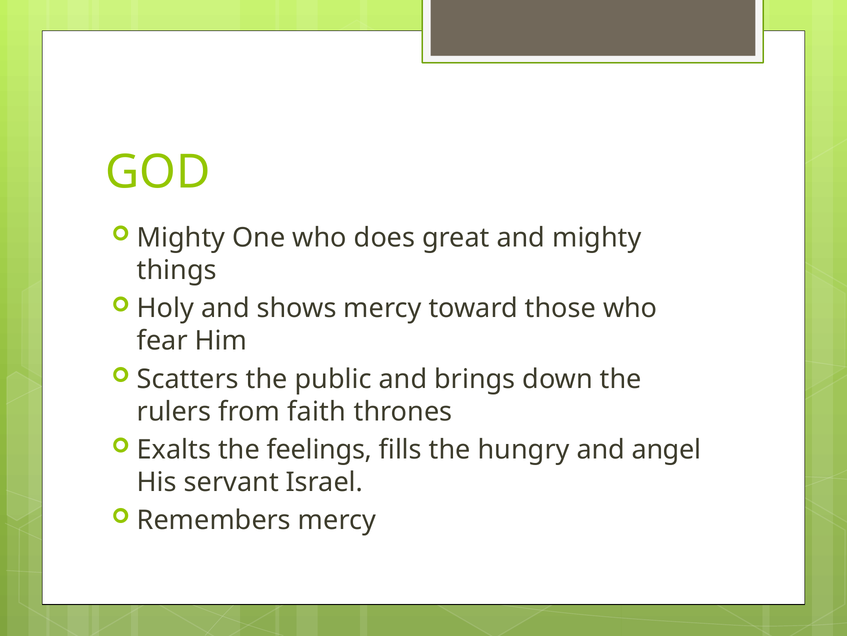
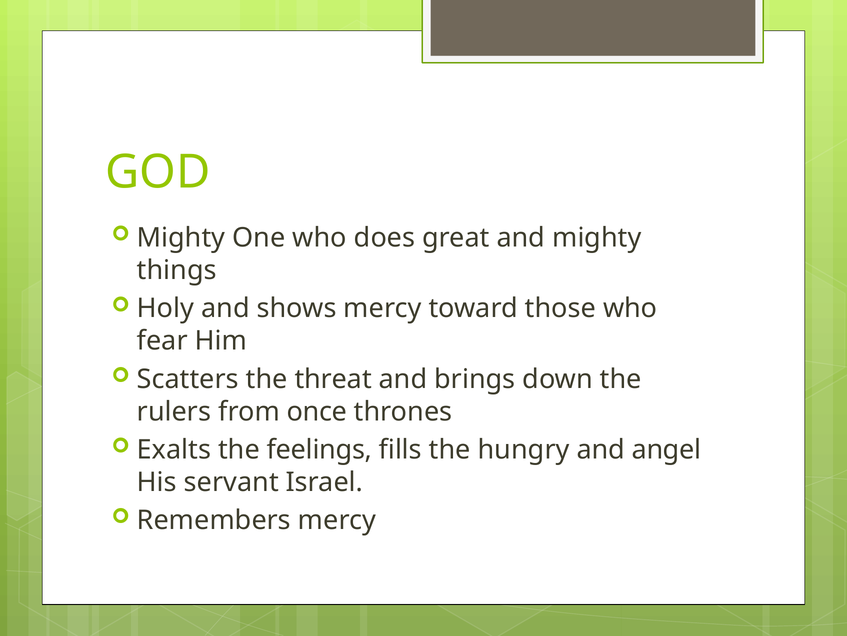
public: public -> threat (333, 379)
faith: faith -> once (317, 411)
